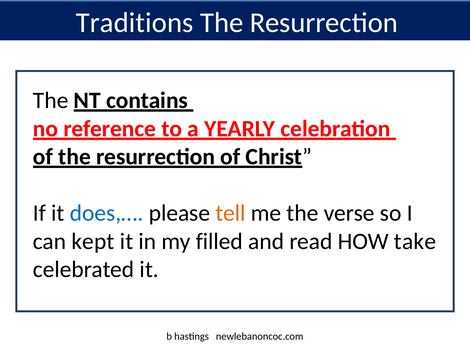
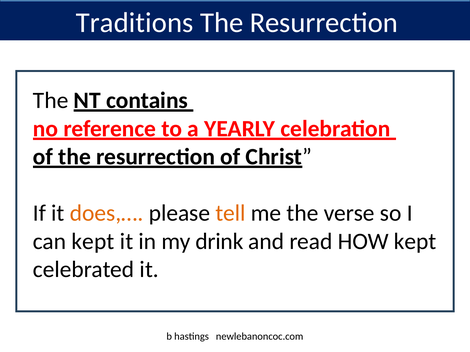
does,… colour: blue -> orange (107, 213)
filled: filled -> drink (219, 242)
HOW take: take -> kept (415, 242)
